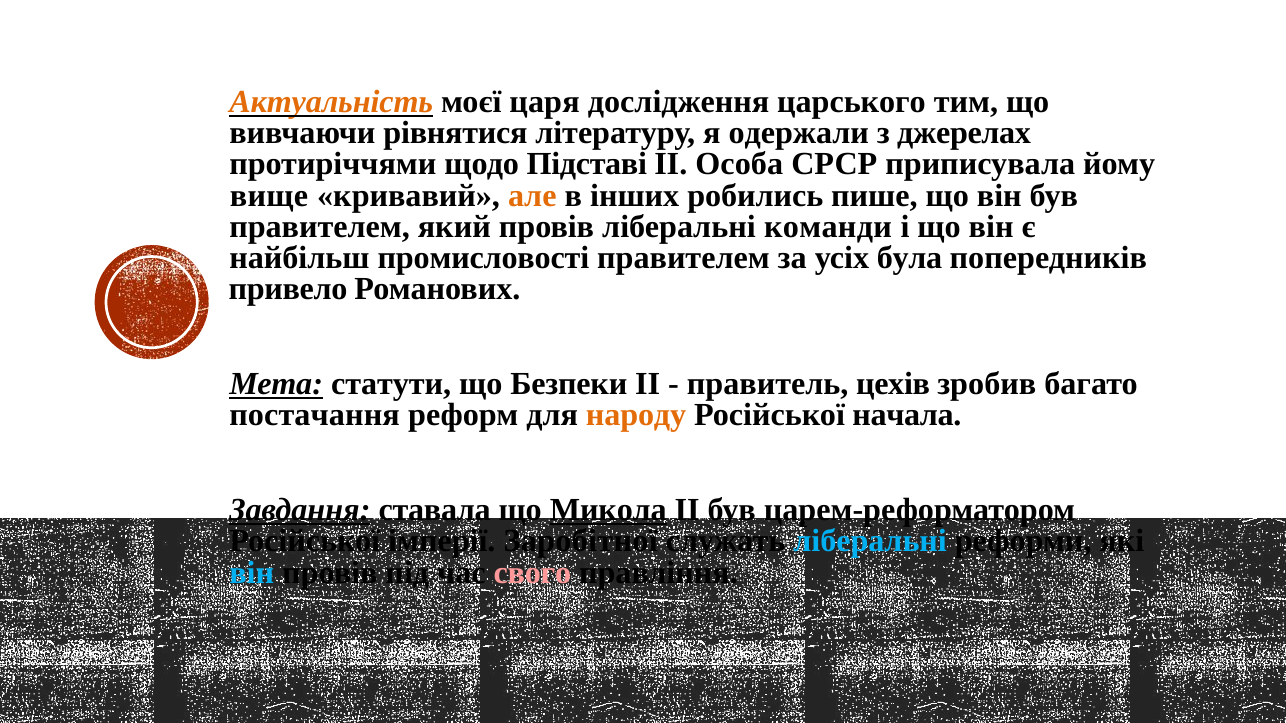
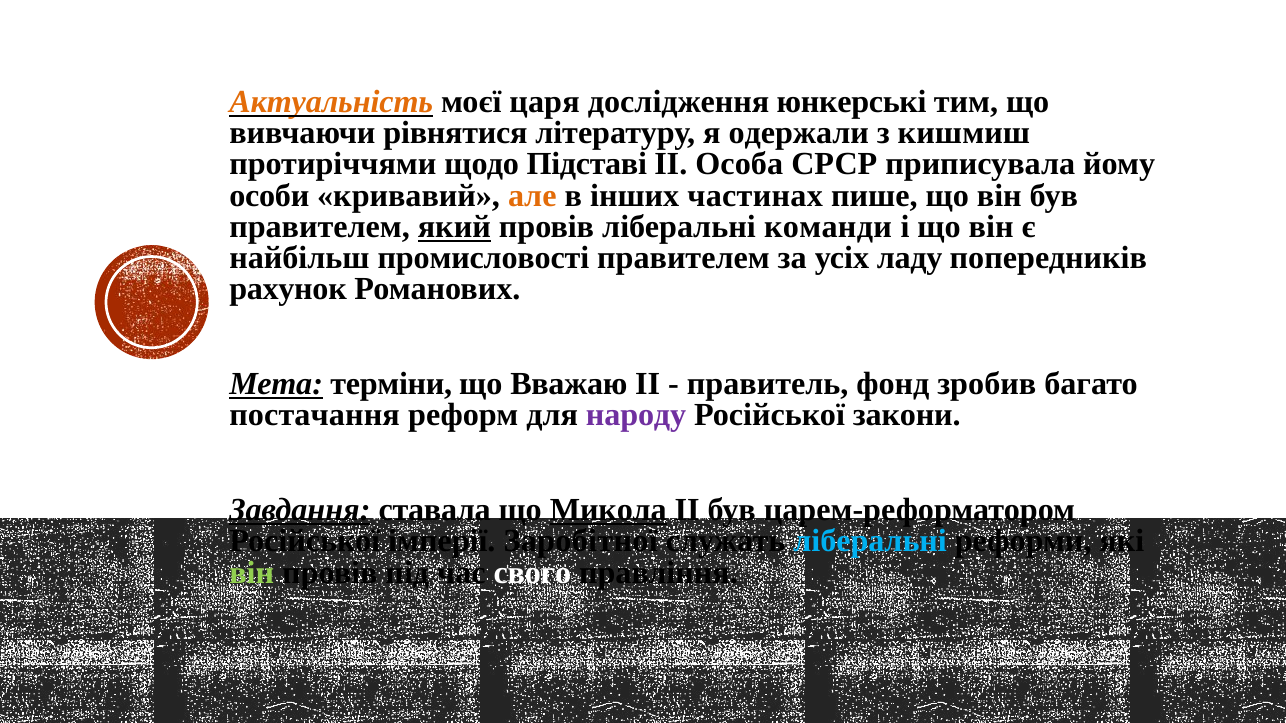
царського: царського -> юнкерські (852, 102)
джерелах: джерелах -> кишмиш (964, 133)
вище: вище -> особи (269, 196)
робились: робились -> частинах (755, 196)
який underline: none -> present (454, 227)
була: була -> ладу (910, 258)
привело: привело -> рахунок (288, 289)
статути: статути -> терміни (391, 384)
Безпеки: Безпеки -> Вважаю (569, 384)
цехів: цехів -> фонд (893, 384)
народу colour: orange -> purple (636, 415)
начала: начала -> закони (907, 415)
він colour: light blue -> light green (252, 573)
свого colour: pink -> white (532, 573)
